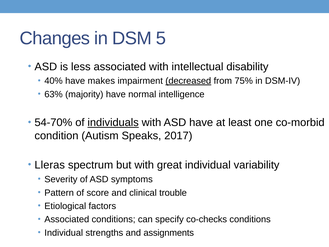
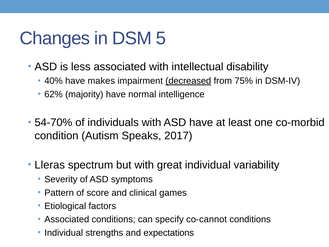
63%: 63% -> 62% (54, 94)
individuals underline: present -> none (113, 123)
trouble: trouble -> games (173, 193)
co-checks: co-checks -> co-cannot (207, 219)
assignments: assignments -> expectations (169, 233)
